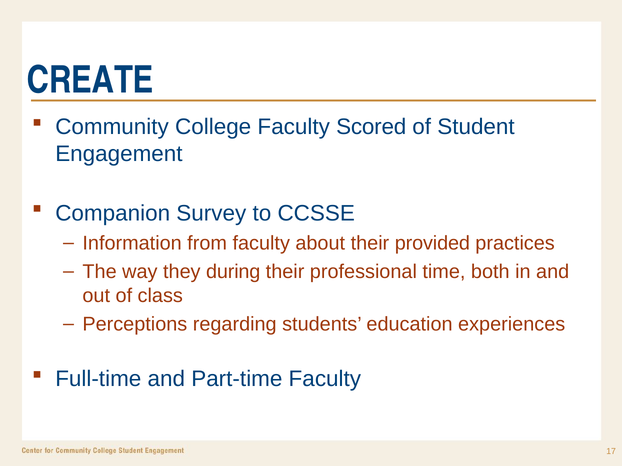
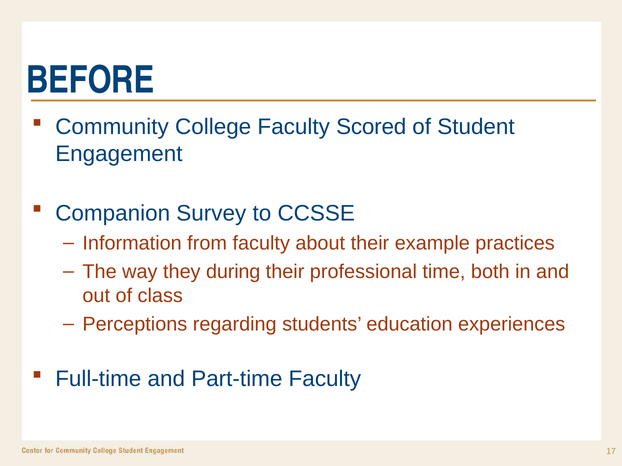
CREATE: CREATE -> BEFORE (90, 80)
provided: provided -> example (432, 243)
